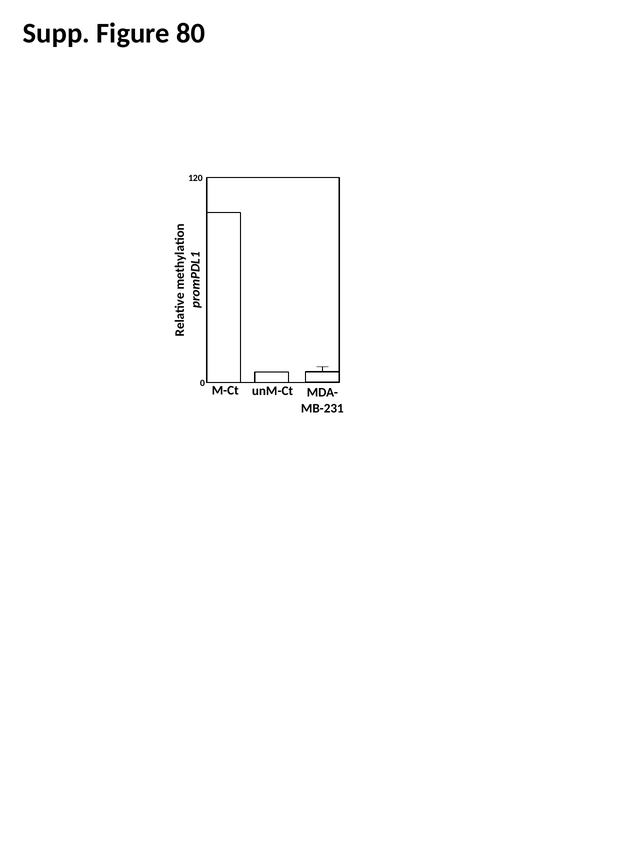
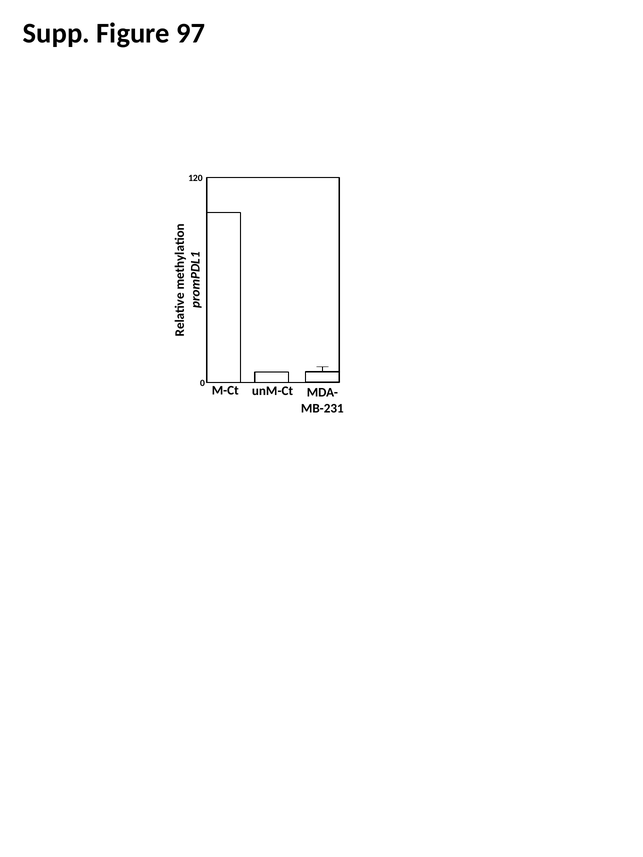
80: 80 -> 97 (190, 33)
